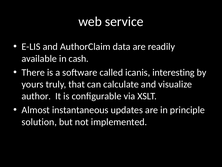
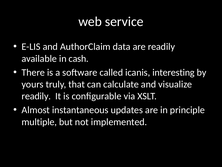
author: author -> readily (36, 96)
solution: solution -> multiple (39, 122)
